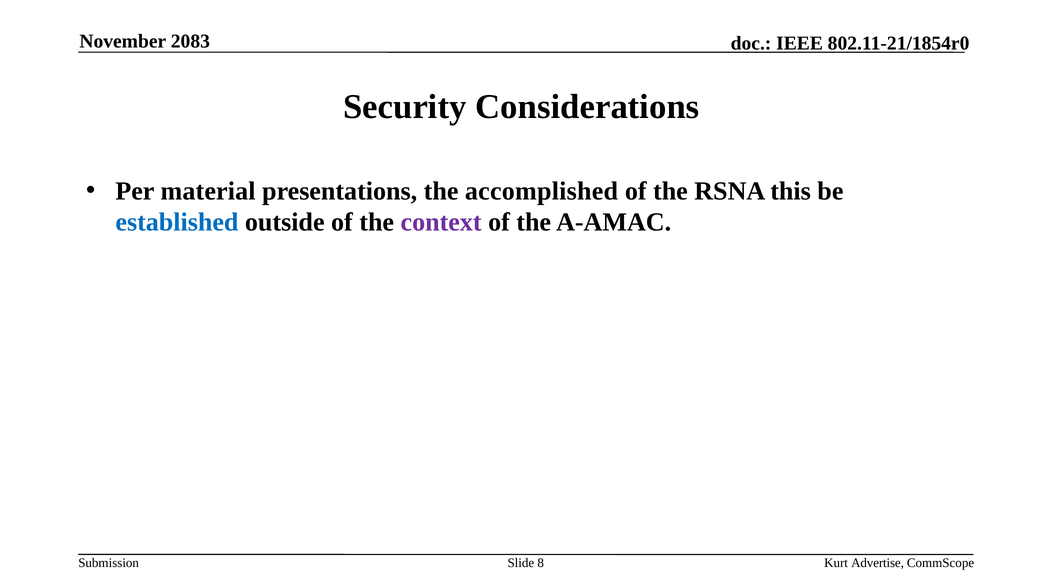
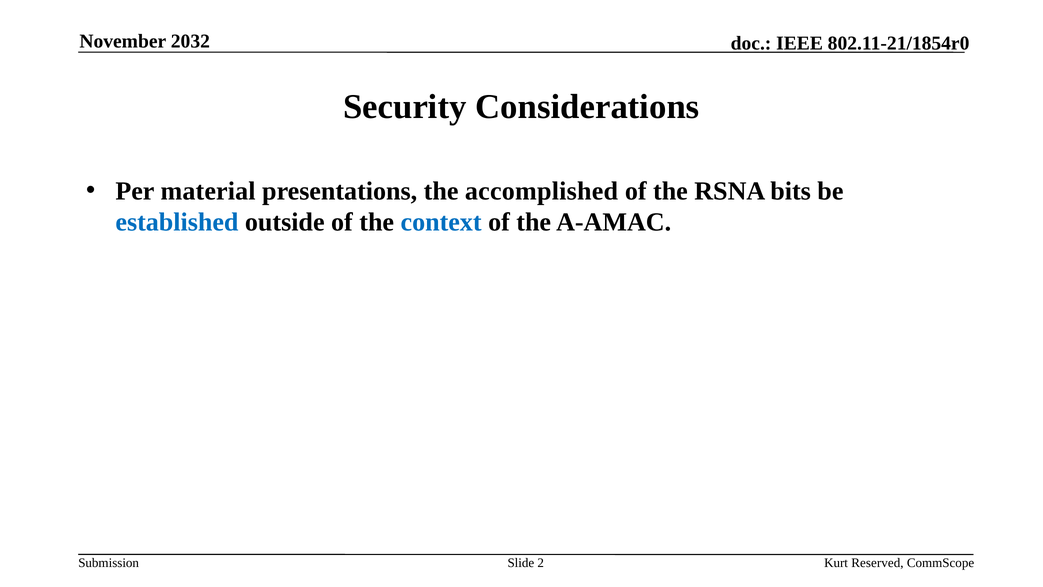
2083: 2083 -> 2032 (190, 41)
this: this -> bits (791, 191)
context colour: purple -> blue (441, 222)
8: 8 -> 2 (541, 563)
Advertise: Advertise -> Reserved (877, 563)
